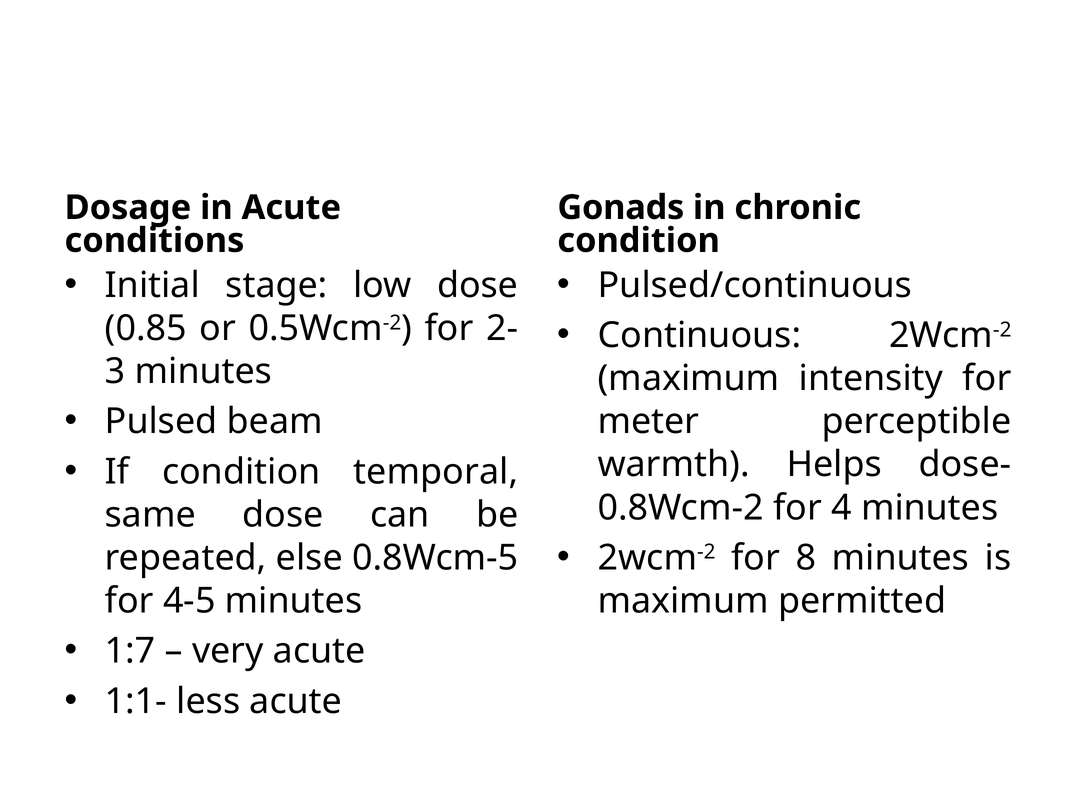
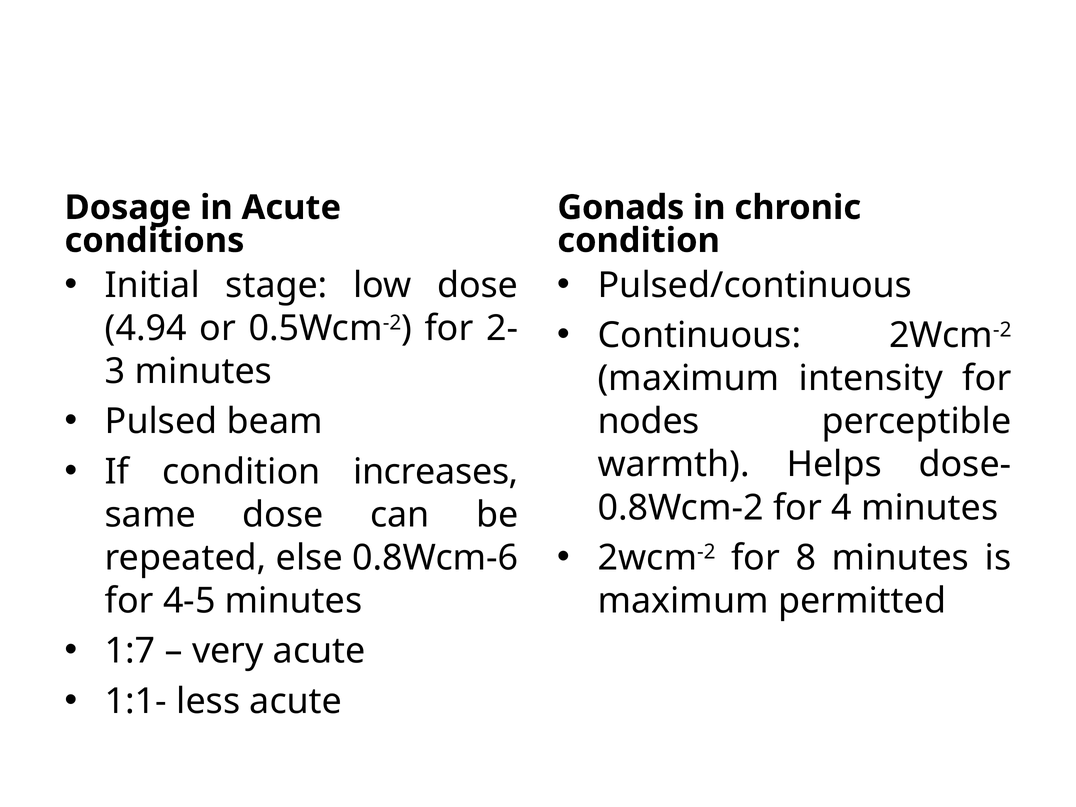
0.85: 0.85 -> 4.94 (146, 328)
meter: meter -> nodes (649, 422)
temporal: temporal -> increases (436, 472)
0.8Wcm-5: 0.8Wcm-5 -> 0.8Wcm-6 (435, 558)
